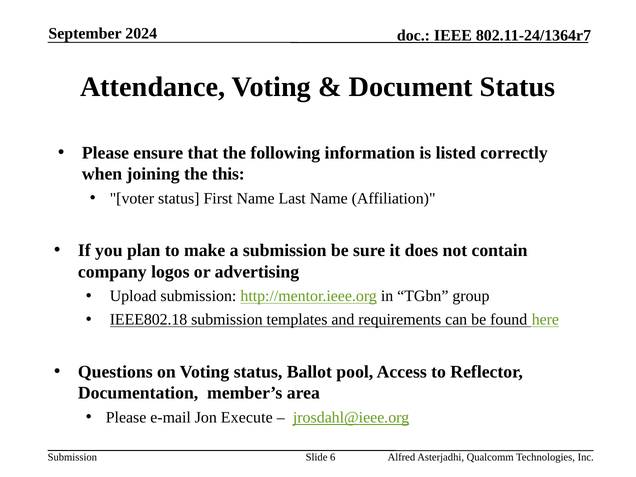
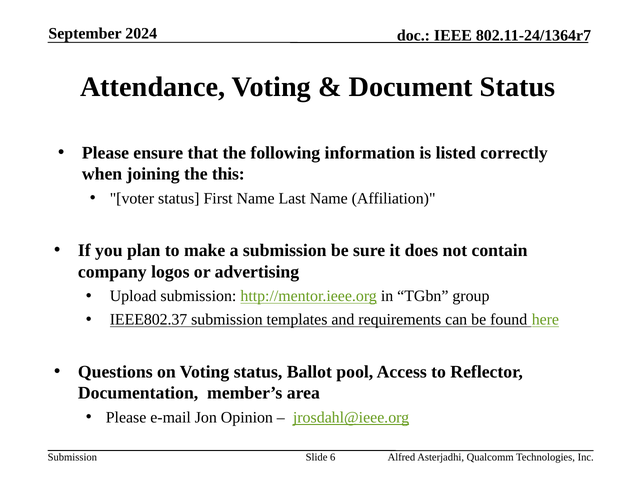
IEEE802.18: IEEE802.18 -> IEEE802.37 (149, 320)
Execute: Execute -> Opinion (247, 417)
